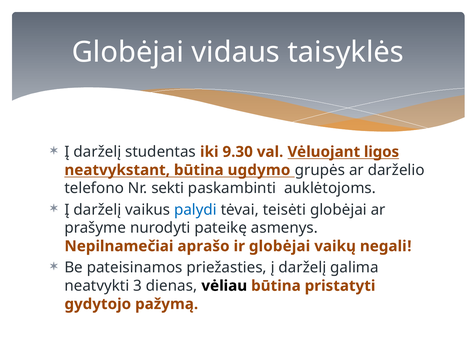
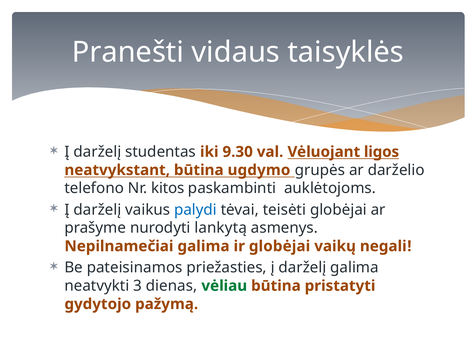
Globėjai: Globėjai -> Pranešti (128, 52)
sekti: sekti -> kitos (168, 188)
pateikę: pateikę -> lankytą (221, 228)
Nepilnamečiai aprašo: aprašo -> galima (204, 246)
vėliau colour: black -> green (224, 286)
